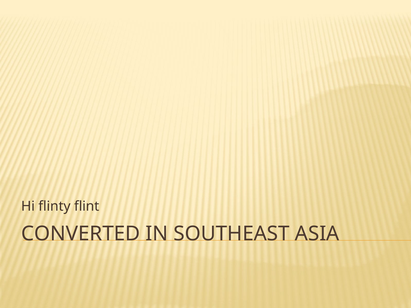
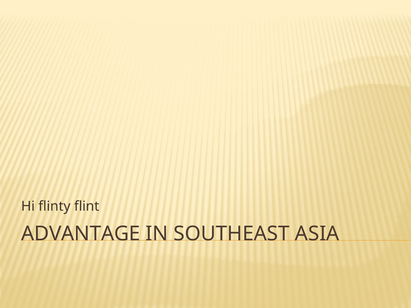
CONVERTED: CONVERTED -> ADVANTAGE (81, 234)
